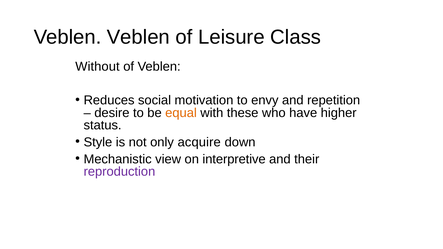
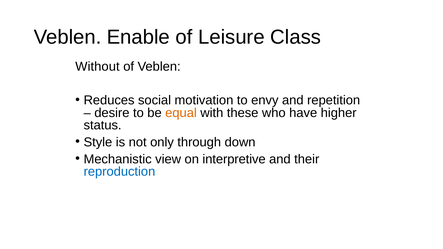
Veblen Veblen: Veblen -> Enable (138, 37)
acquire: acquire -> through (199, 142)
reproduction colour: purple -> blue (119, 172)
